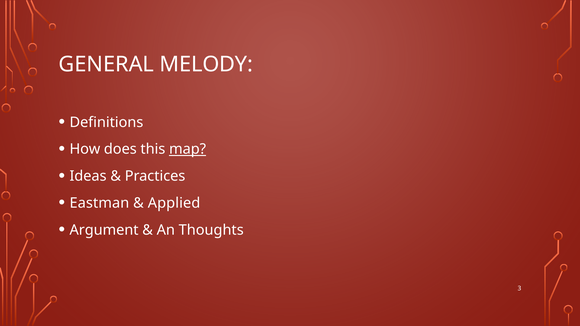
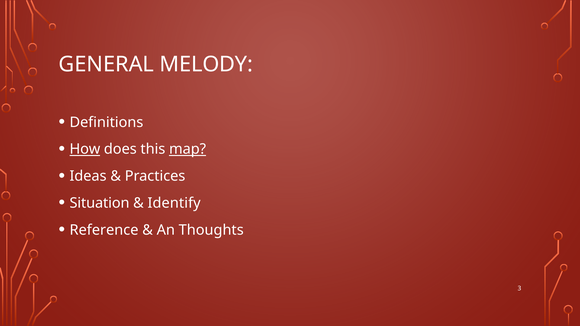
How underline: none -> present (85, 149)
Eastman: Eastman -> Situation (100, 203)
Applied: Applied -> Identify (174, 203)
Argument: Argument -> Reference (104, 230)
